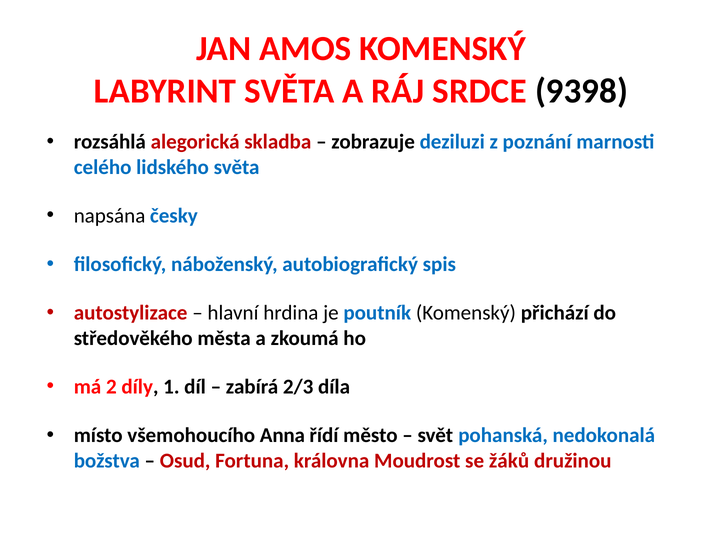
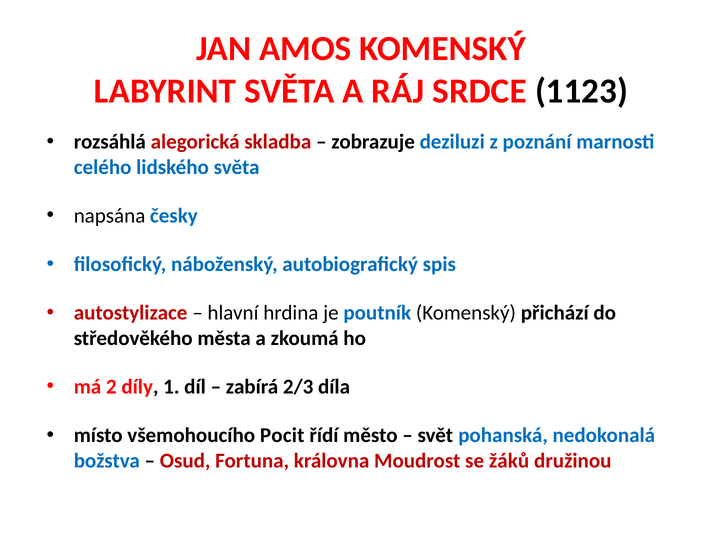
9398: 9398 -> 1123 (581, 91)
Anna: Anna -> Pocit (282, 435)
